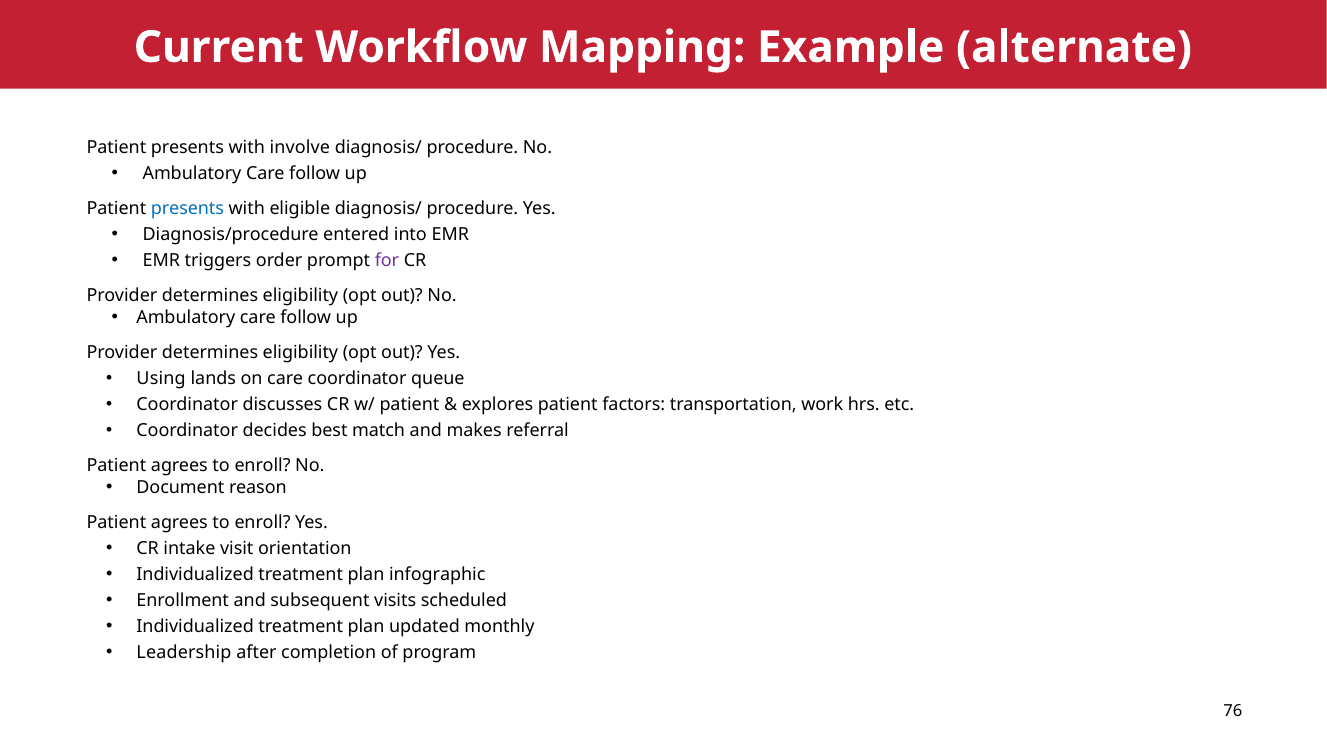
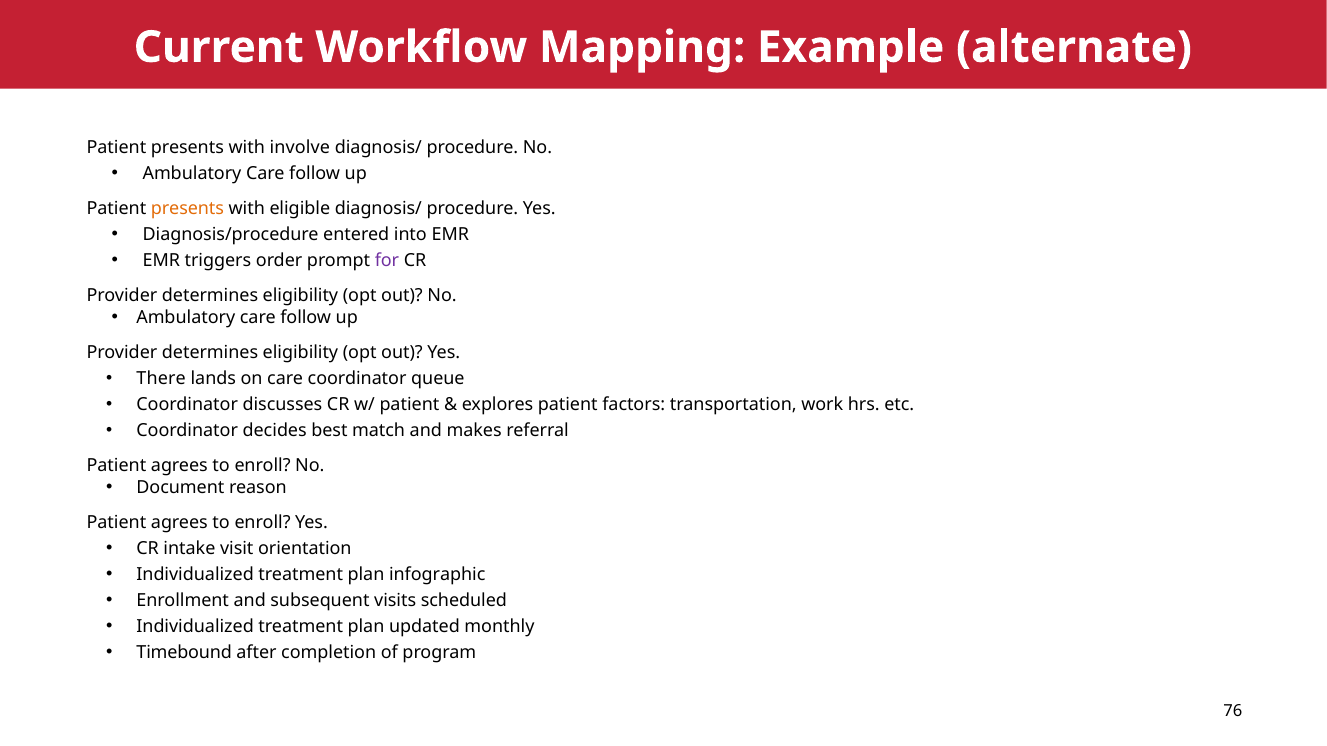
presents colour: blue -> orange (187, 209)
Using: Using -> There (161, 379)
Leadership: Leadership -> Timebound (184, 653)
